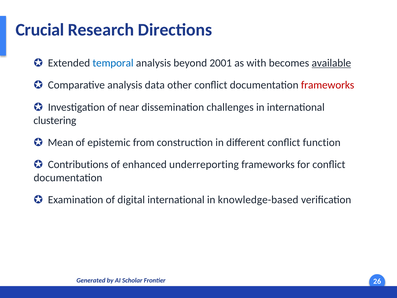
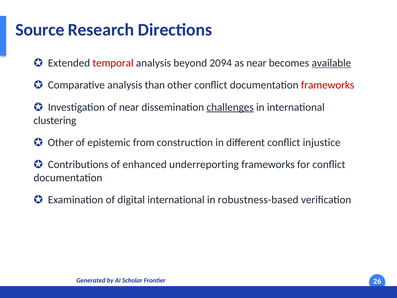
Crucial: Crucial -> Source (40, 30)
temporal colour: blue -> red (113, 63)
2001: 2001 -> 2094 (221, 63)
as with: with -> near (256, 63)
data: data -> than (155, 85)
challenges underline: none -> present (230, 107)
Mean: Mean -> Other (61, 142)
function: function -> injustice (322, 142)
knowledge-based: knowledge-based -> robustness-based (258, 200)
